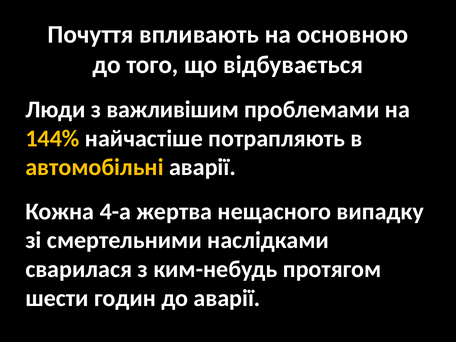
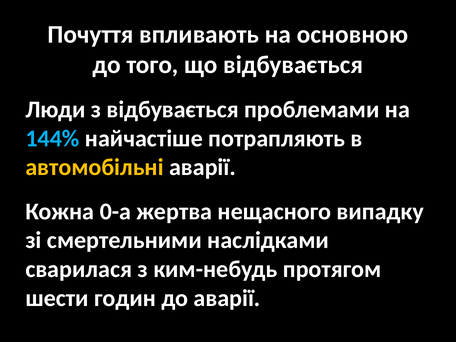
з важливішим: важливішим -> відбувається (173, 110)
144% colour: yellow -> light blue (52, 138)
4-а: 4-а -> 0-а (115, 211)
